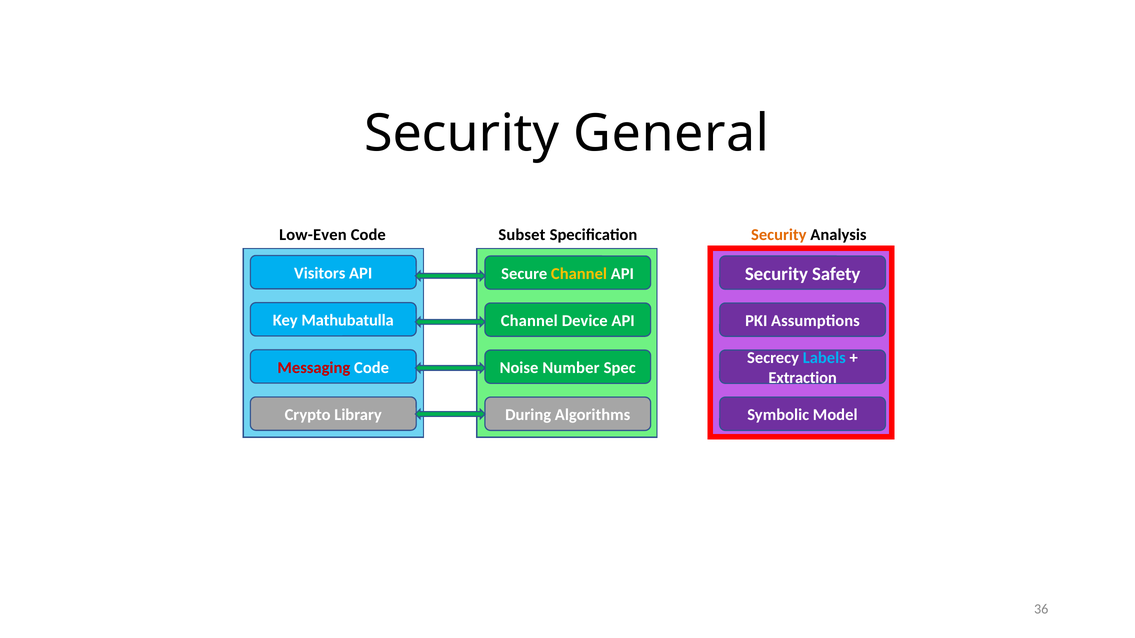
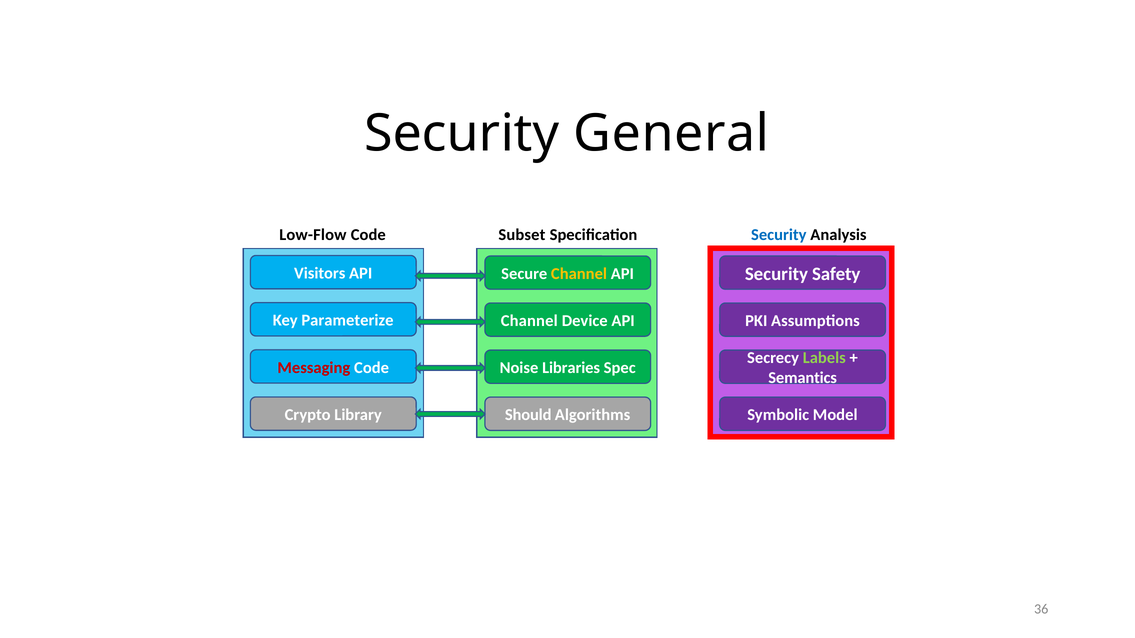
Low-Even: Low-Even -> Low-Flow (313, 235)
Security colour: orange -> blue (779, 235)
Mathubatulla: Mathubatulla -> Parameterize (347, 321)
Labels colour: light blue -> light green (824, 358)
Number: Number -> Libraries (571, 368)
Extraction: Extraction -> Semantics (803, 378)
During: During -> Should (528, 415)
